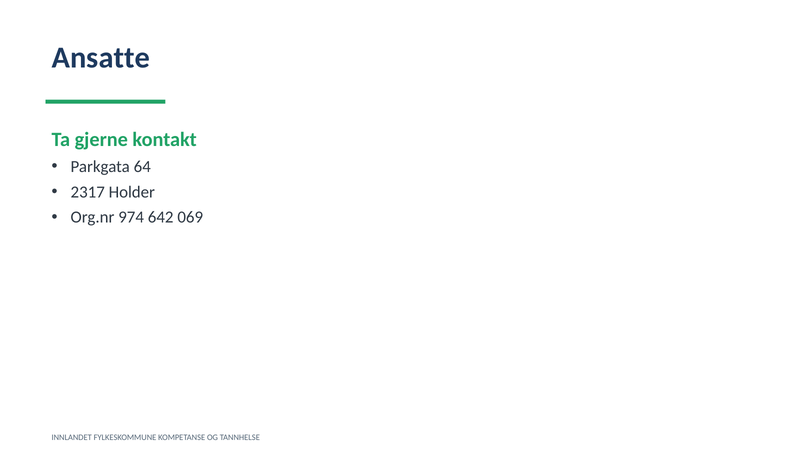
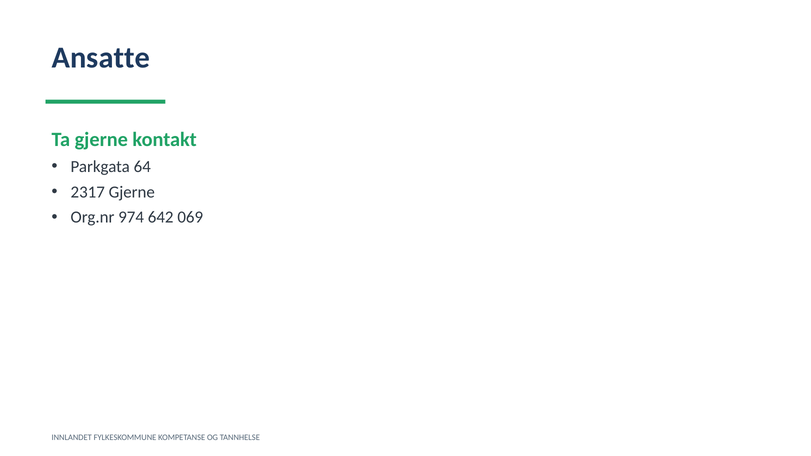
2317 Holder: Holder -> Gjerne (132, 192)
